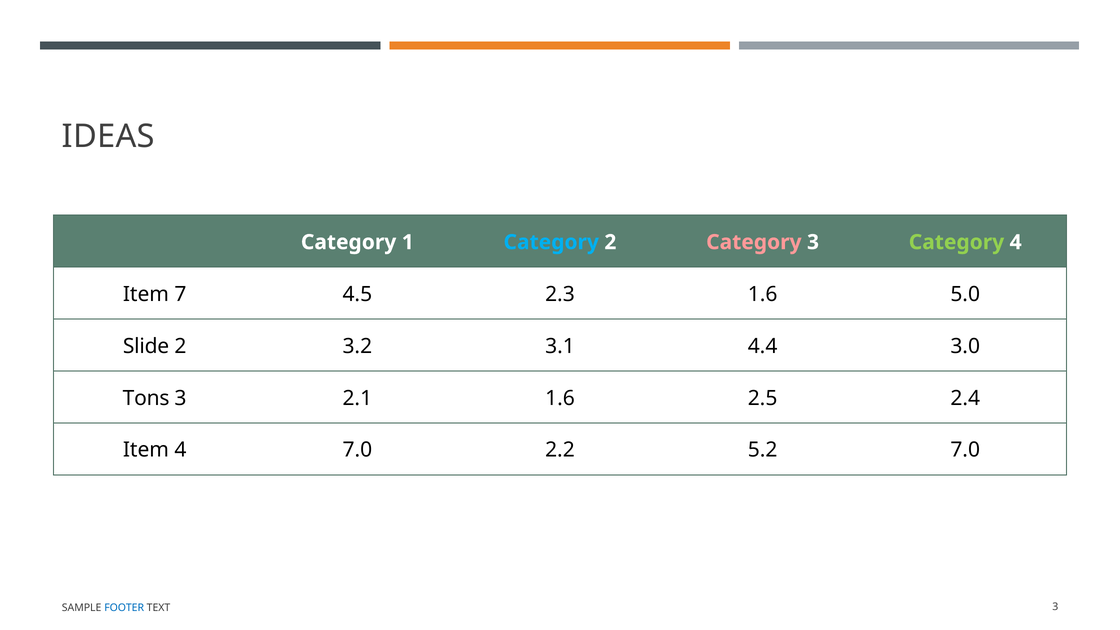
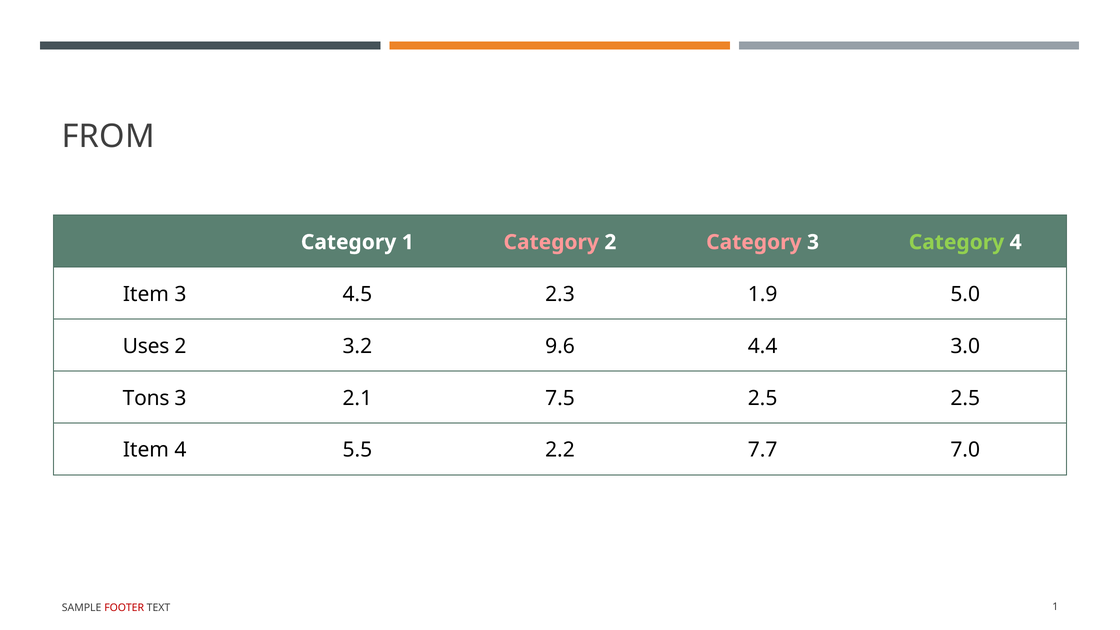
IDEAS: IDEAS -> FROM (108, 136)
Category colour: light blue -> pink (551, 242)
Item 7: 7 -> 3 (180, 294)
2.3 1.6: 1.6 -> 1.9 (763, 294)
Slide: Slide -> Uses (146, 346)
3.1: 3.1 -> 9.6 (560, 346)
2.1 1.6: 1.6 -> 7.5 (560, 398)
2.5 2.4: 2.4 -> 2.5 (965, 398)
4 7.0: 7.0 -> 5.5 (357, 450)
5.2: 5.2 -> 7.7 (763, 450)
FOOTER colour: blue -> red (124, 608)
TEXT 3: 3 -> 1 (1055, 607)
